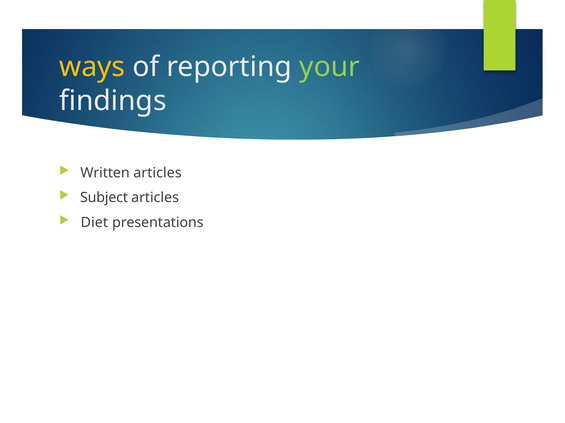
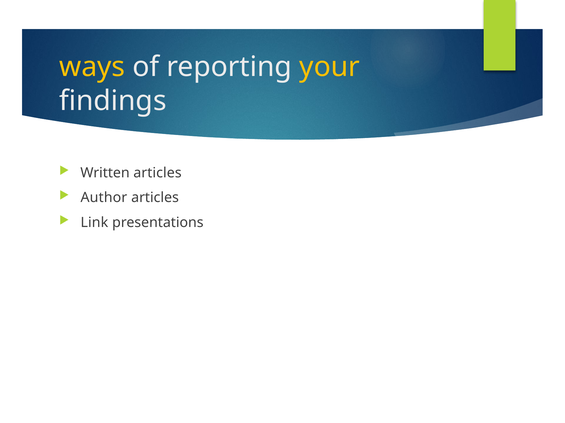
your colour: light green -> yellow (330, 67)
Subject: Subject -> Author (104, 198)
Diet: Diet -> Link (94, 223)
